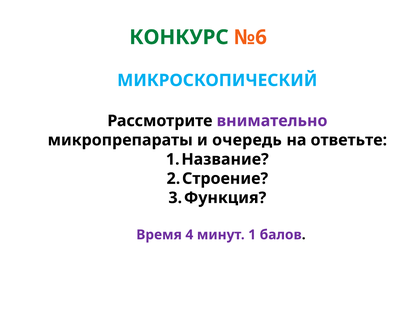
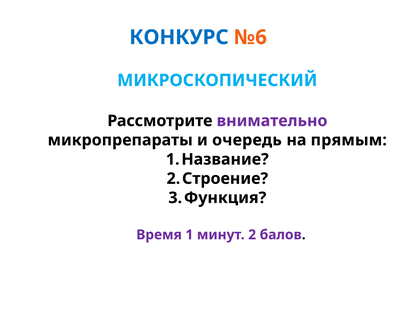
КОНКУРС colour: green -> blue (179, 37)
ответьте: ответьте -> прямым (349, 140)
4: 4 -> 1 (189, 235)
1: 1 -> 2 (252, 235)
